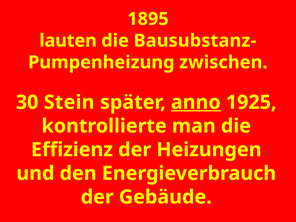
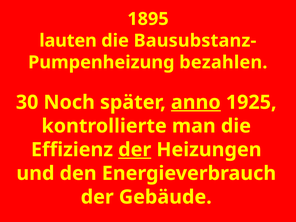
zwischen: zwischen -> bezahlen (223, 62)
Stein: Stein -> Noch (69, 102)
der underline: none -> present (135, 150)
